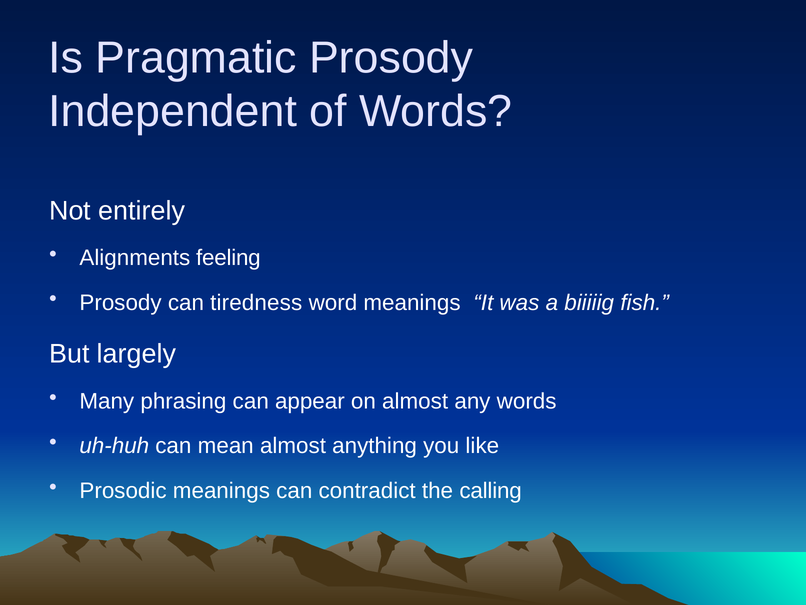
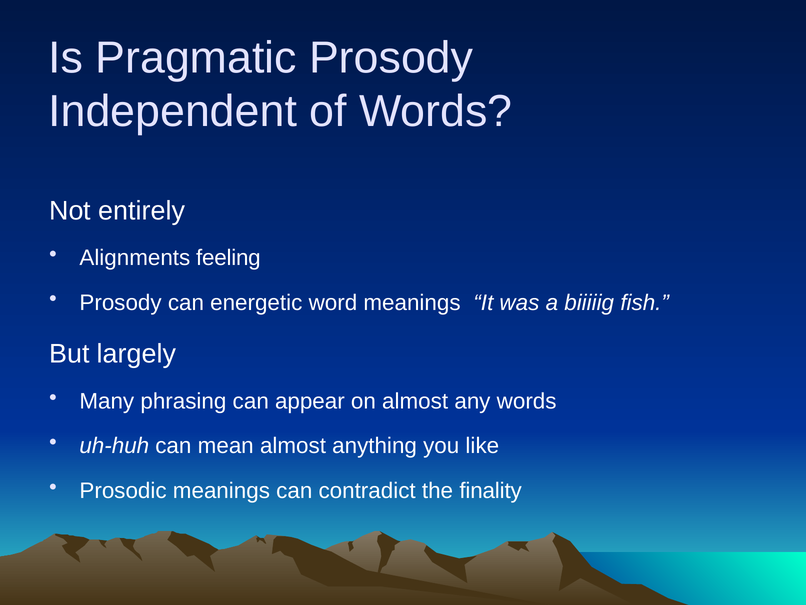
tiredness: tiredness -> energetic (256, 302)
calling: calling -> finality (491, 490)
